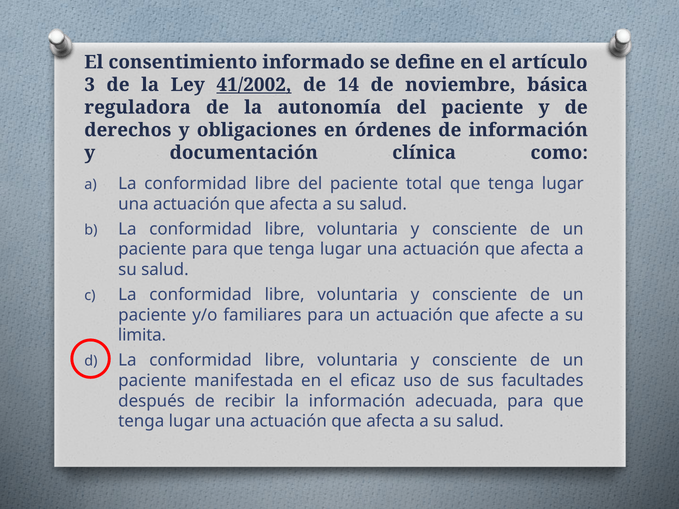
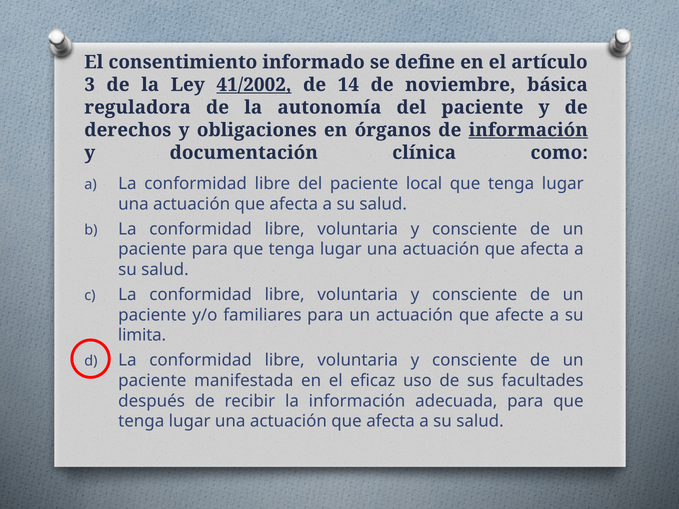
órdenes: órdenes -> órganos (393, 130)
información underline: none -> present (528, 130)
total: total -> local (424, 184)
